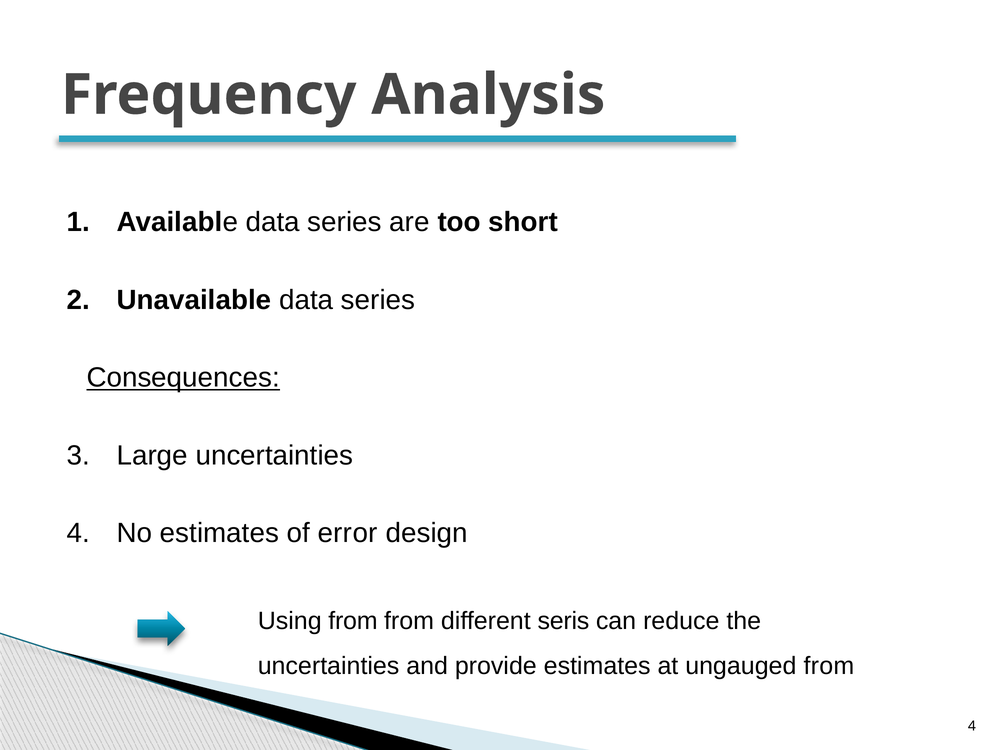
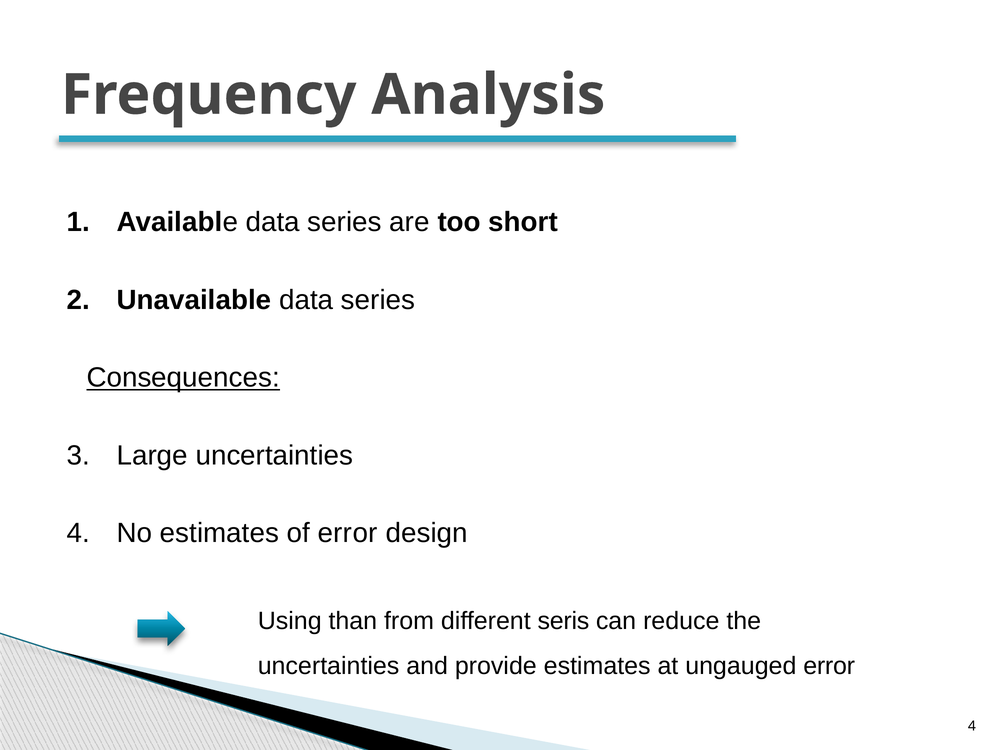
Using from: from -> than (353, 621)
ungauged from: from -> error (829, 666)
